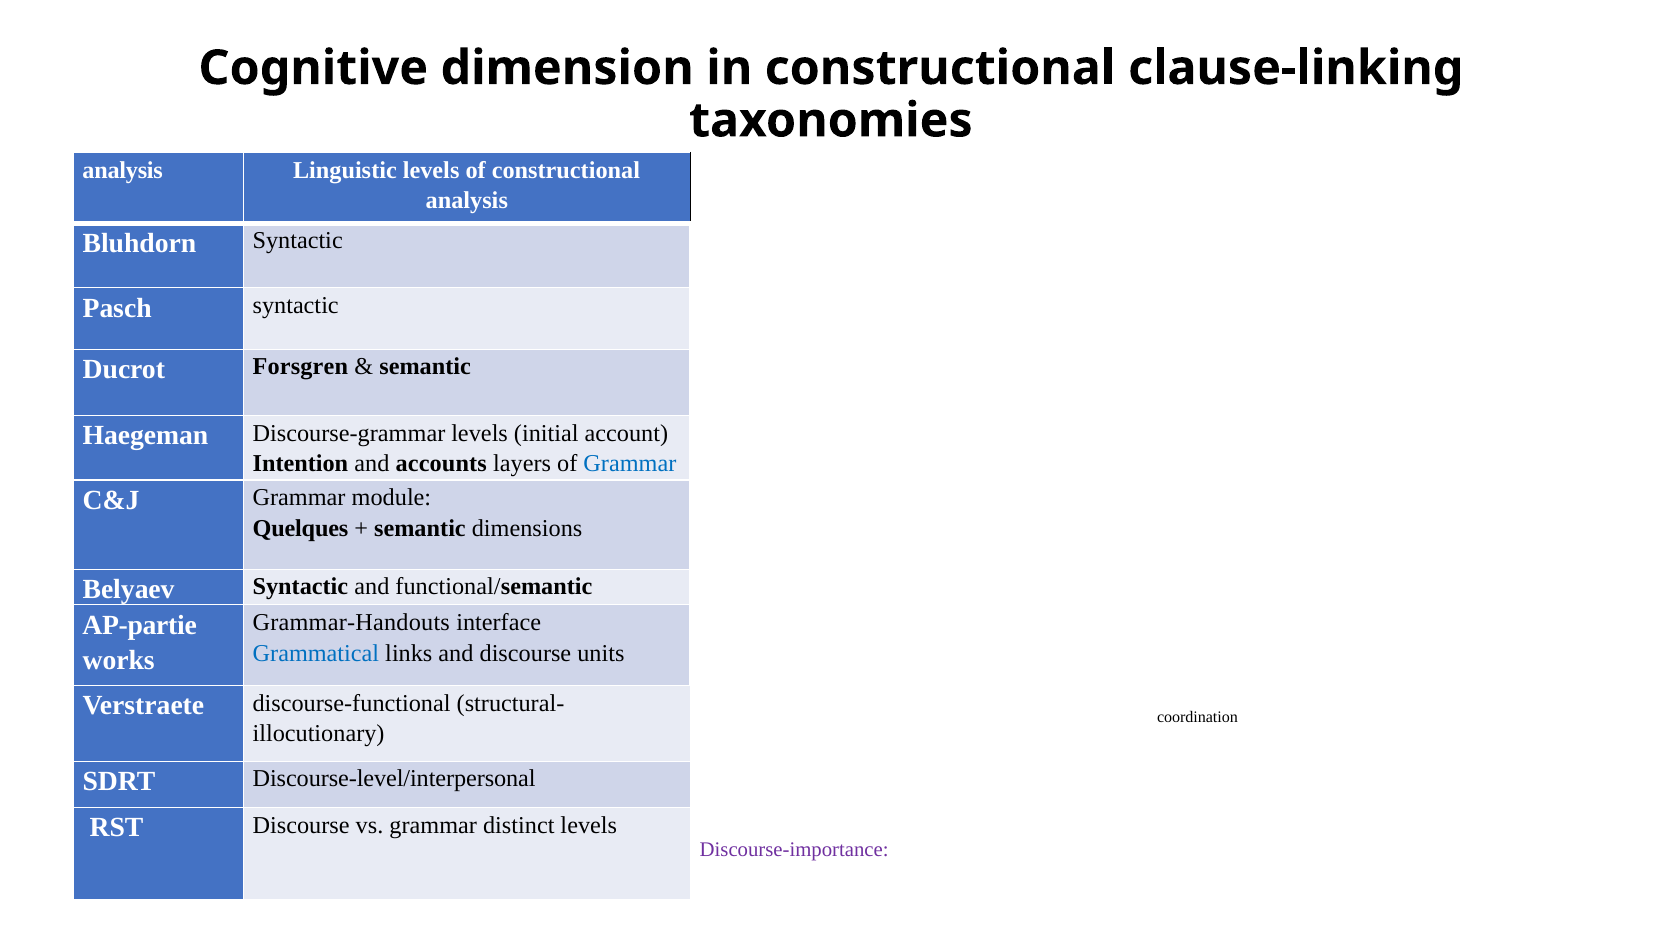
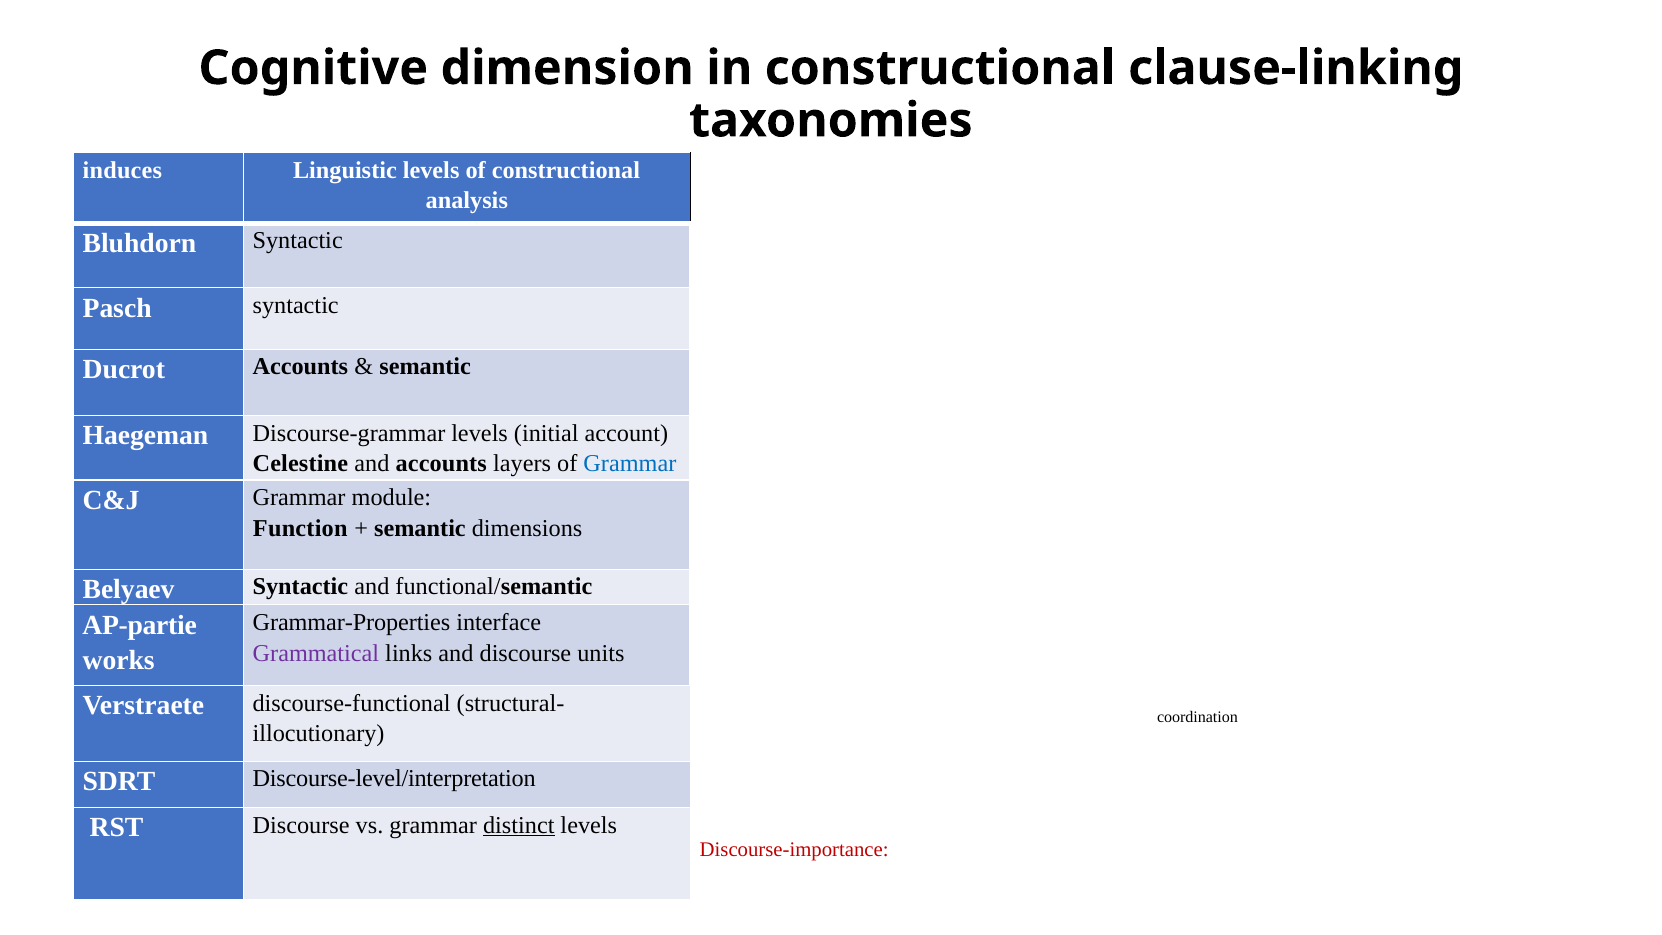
analysis: analysis -> induces (122, 170)
Ducrot Forsgren: Forsgren -> Accounts (300, 367)
Intention: Intention -> Celestine (300, 464)
Quelques: Quelques -> Function (300, 528)
Grammar-Handouts: Grammar-Handouts -> Grammar-Properties (351, 622)
Grammatical colour: blue -> purple (316, 653)
Discourse-level/interpersonal: Discourse-level/interpersonal -> Discourse-level/interpretation (394, 779)
distinct underline: none -> present (519, 825)
Discourse-importance colour: purple -> red (794, 849)
